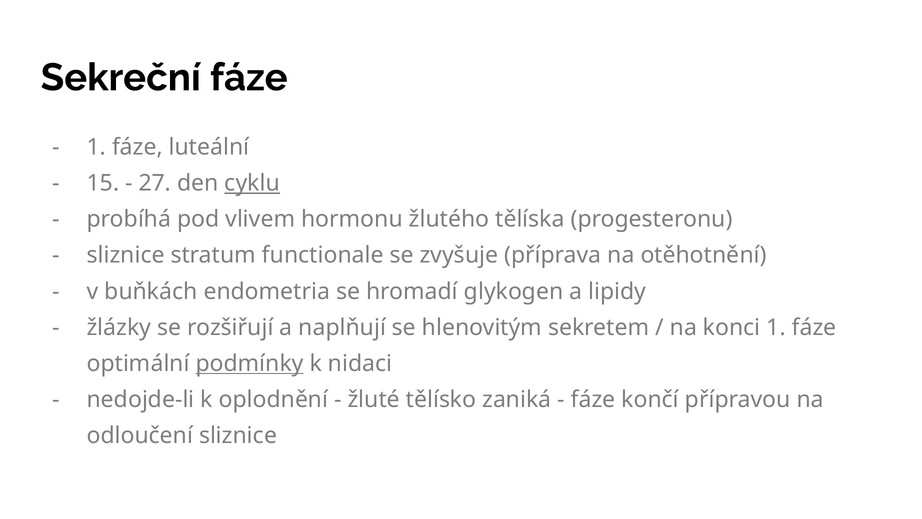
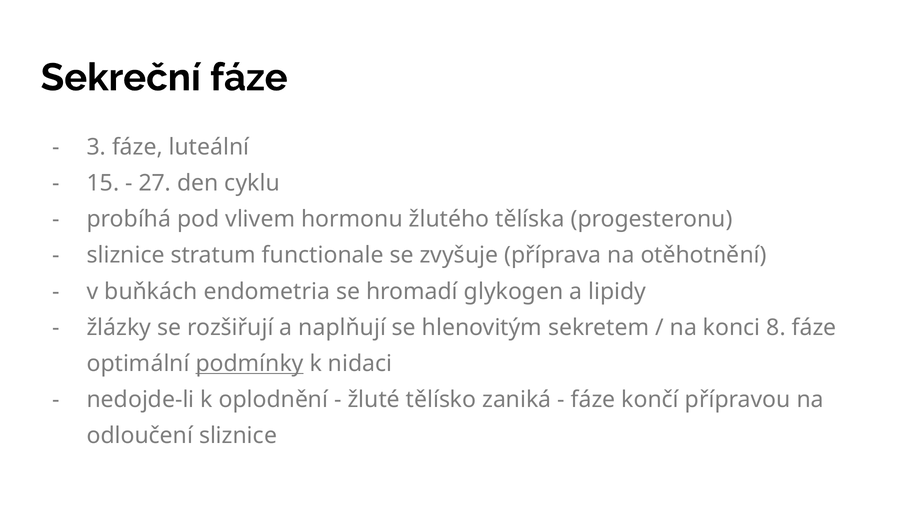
1: 1 -> 3 (96, 147)
cyklu underline: present -> none (252, 183)
konci 1: 1 -> 8 (776, 327)
